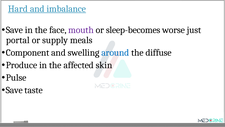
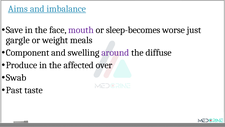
Hard: Hard -> Aims (18, 9)
portal: portal -> gargle (18, 40)
supply: supply -> weight (55, 40)
around colour: blue -> purple (115, 53)
skin: skin -> over (104, 65)
Pulse: Pulse -> Swab (16, 77)
Save: Save -> Past (14, 90)
